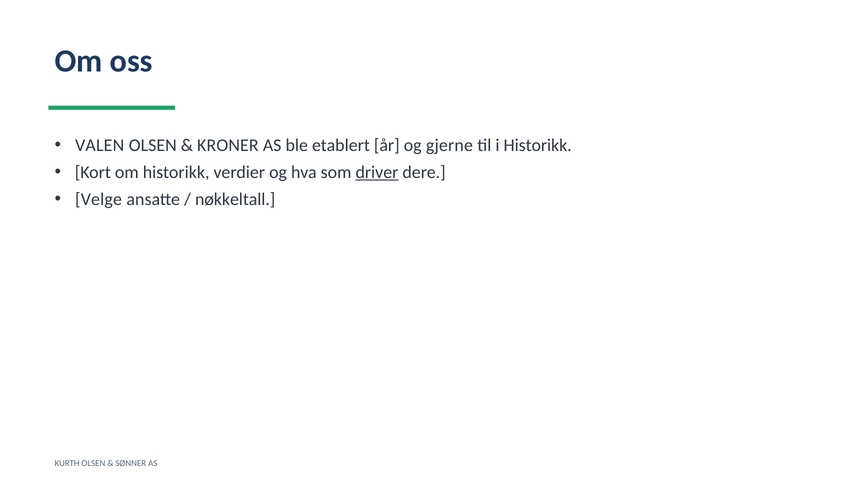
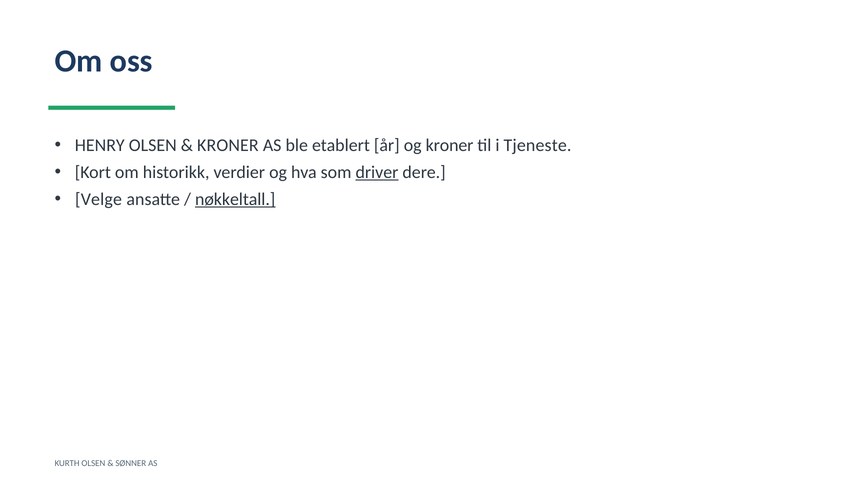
VALEN: VALEN -> HENRY (100, 145)
og gjerne: gjerne -> kroner (450, 145)
i Historikk: Historikk -> Tjeneste (538, 145)
nøkkeltall underline: none -> present (235, 199)
